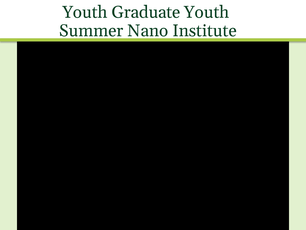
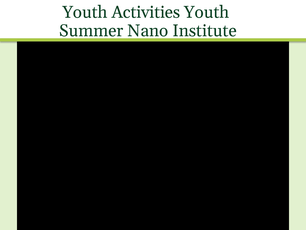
Graduate: Graduate -> Activities (146, 12)
